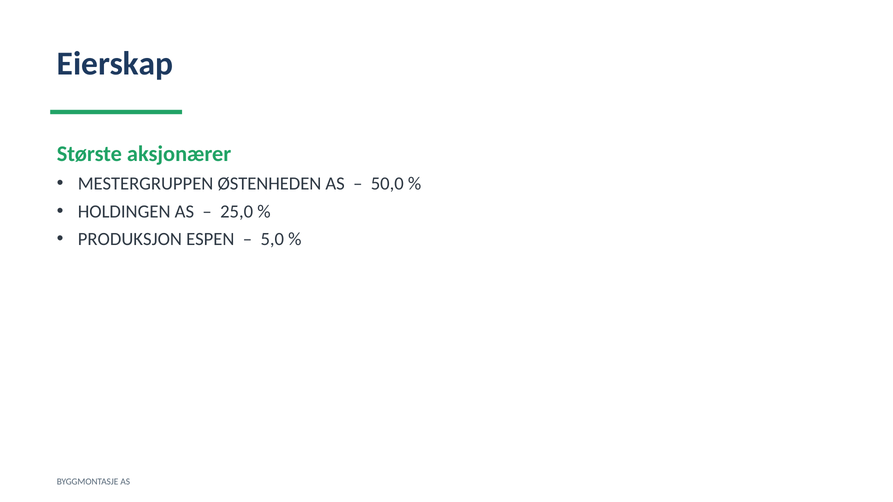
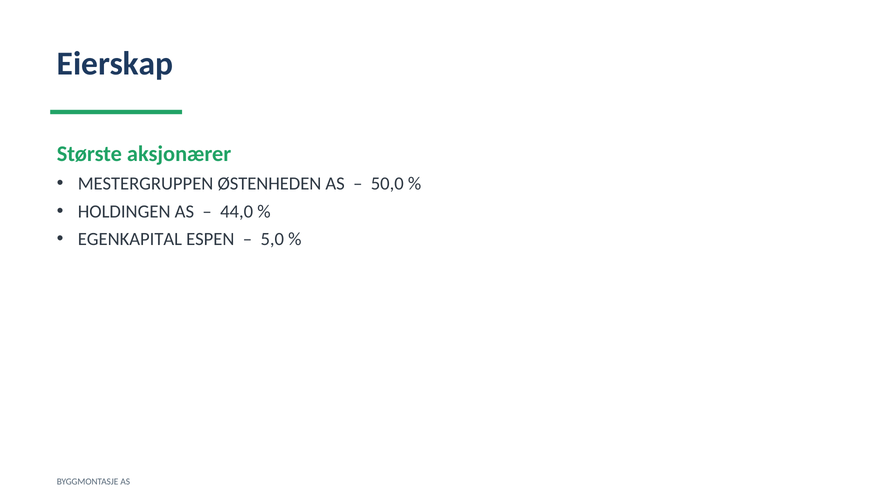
25,0: 25,0 -> 44,0 (237, 212)
PRODUKSJON: PRODUKSJON -> EGENKAPITAL (130, 239)
